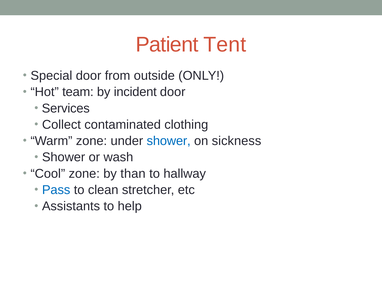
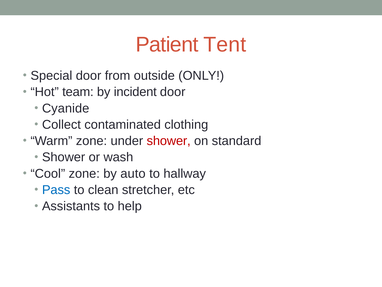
Services: Services -> Cyanide (66, 108)
shower colour: blue -> red (169, 141)
sickness: sickness -> standard (237, 141)
than: than -> auto (133, 173)
